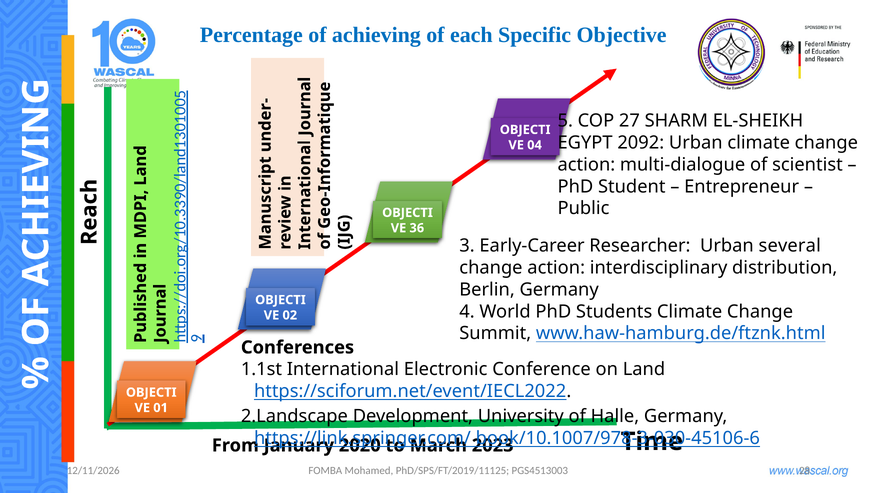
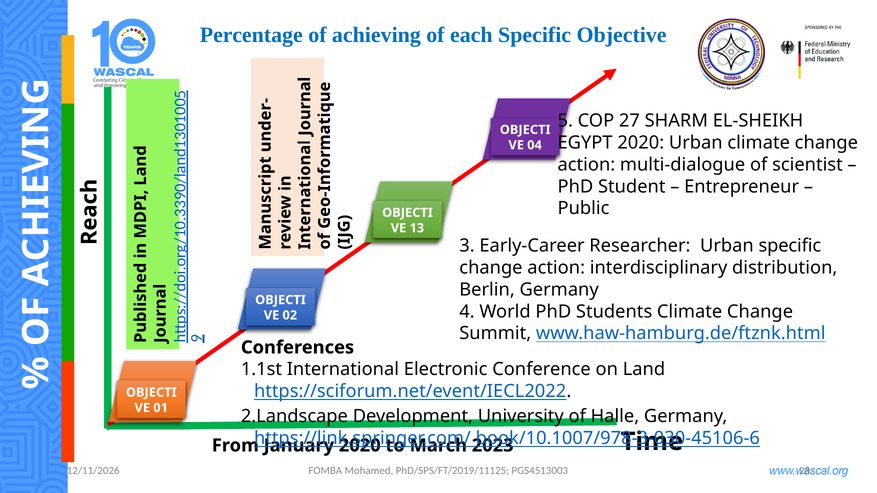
EGYPT 2092: 2092 -> 2020 (641, 143)
36: 36 -> 13 (417, 228)
Urban several: several -> specific (790, 246)
